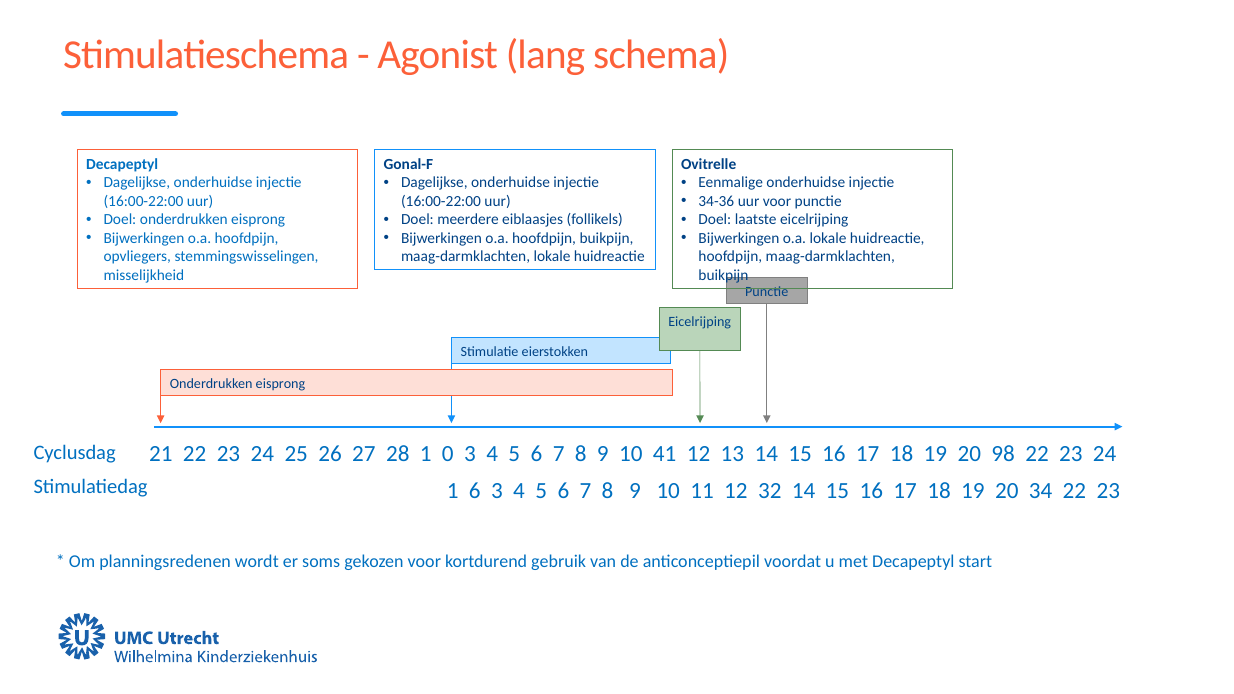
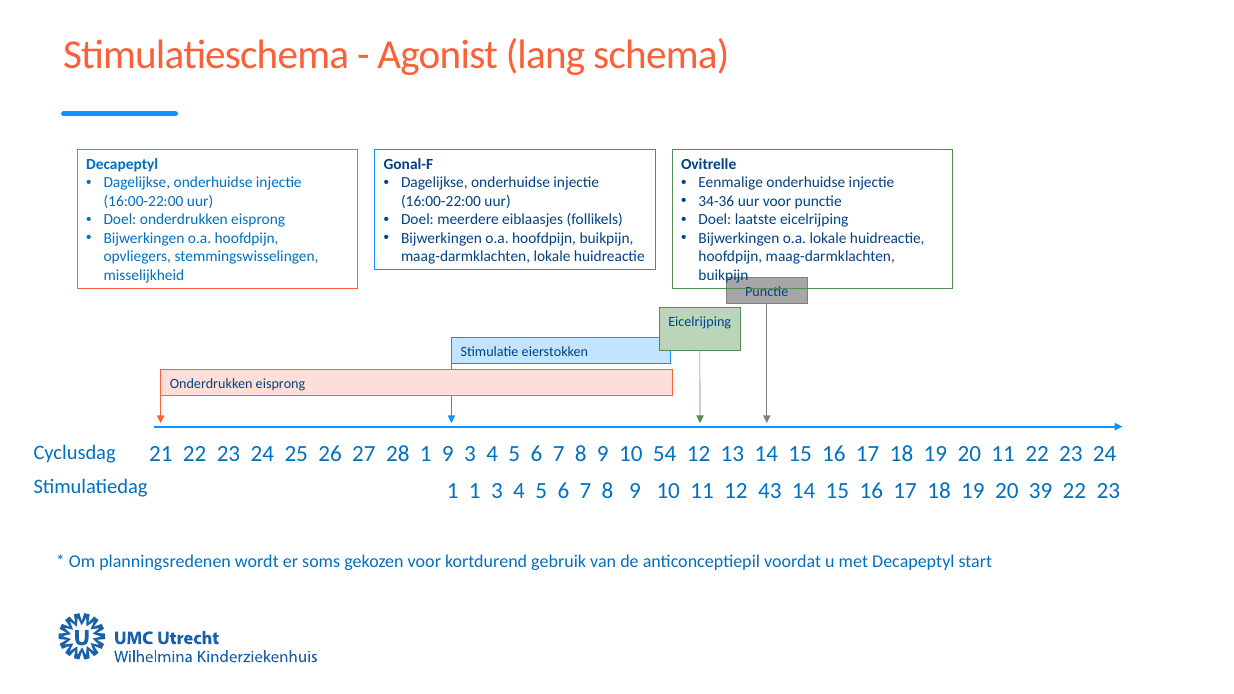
1 0: 0 -> 9 (448, 454)
41: 41 -> 54 (665, 454)
20 98: 98 -> 11 (1003, 454)
1 6: 6 -> 1 (475, 491)
32: 32 -> 43 (770, 491)
34: 34 -> 39 (1041, 491)
